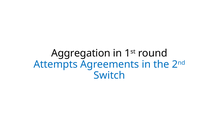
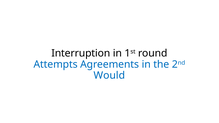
Aggregation: Aggregation -> Interruption (81, 53)
Switch: Switch -> Would (109, 76)
